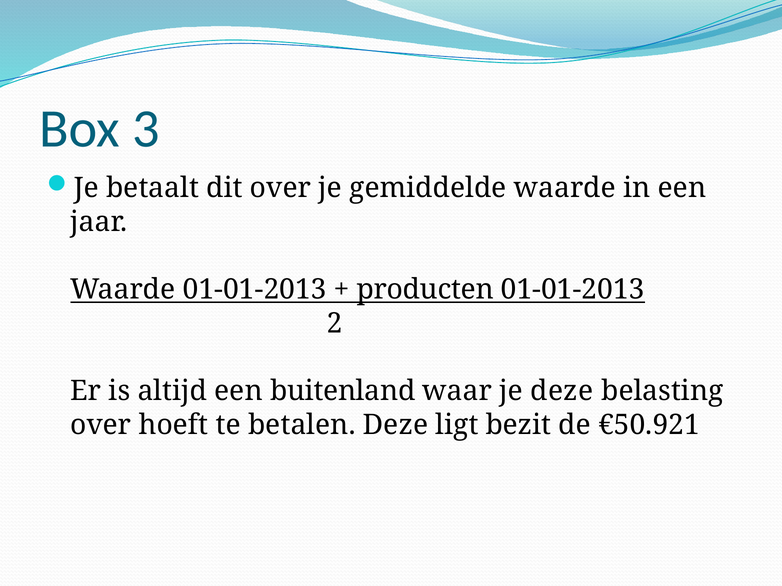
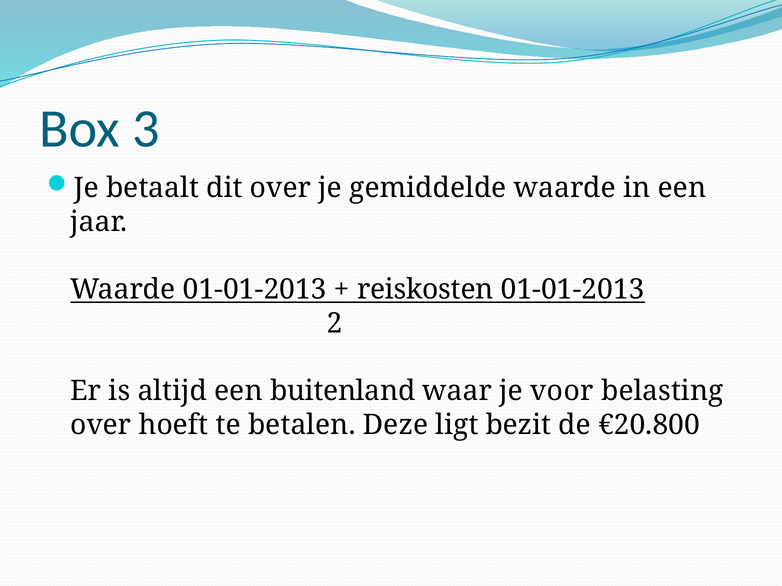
producten: producten -> reiskosten (425, 290)
je deze: deze -> voor (562, 391)
€50.921: €50.921 -> €20.800 (649, 425)
